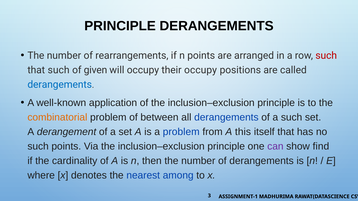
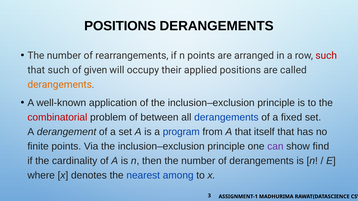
PRINCIPLE: PRINCIPLE -> POSITIONS (120, 26)
their occupy: occupy -> applied (201, 70)
derangements colour: blue -> orange (60, 85)
combinatorial colour: orange -> red (57, 117)
a such: such -> fixed (292, 117)
a problem: problem -> program (181, 132)
A this: this -> that (243, 132)
such: such -> finite (38, 147)
